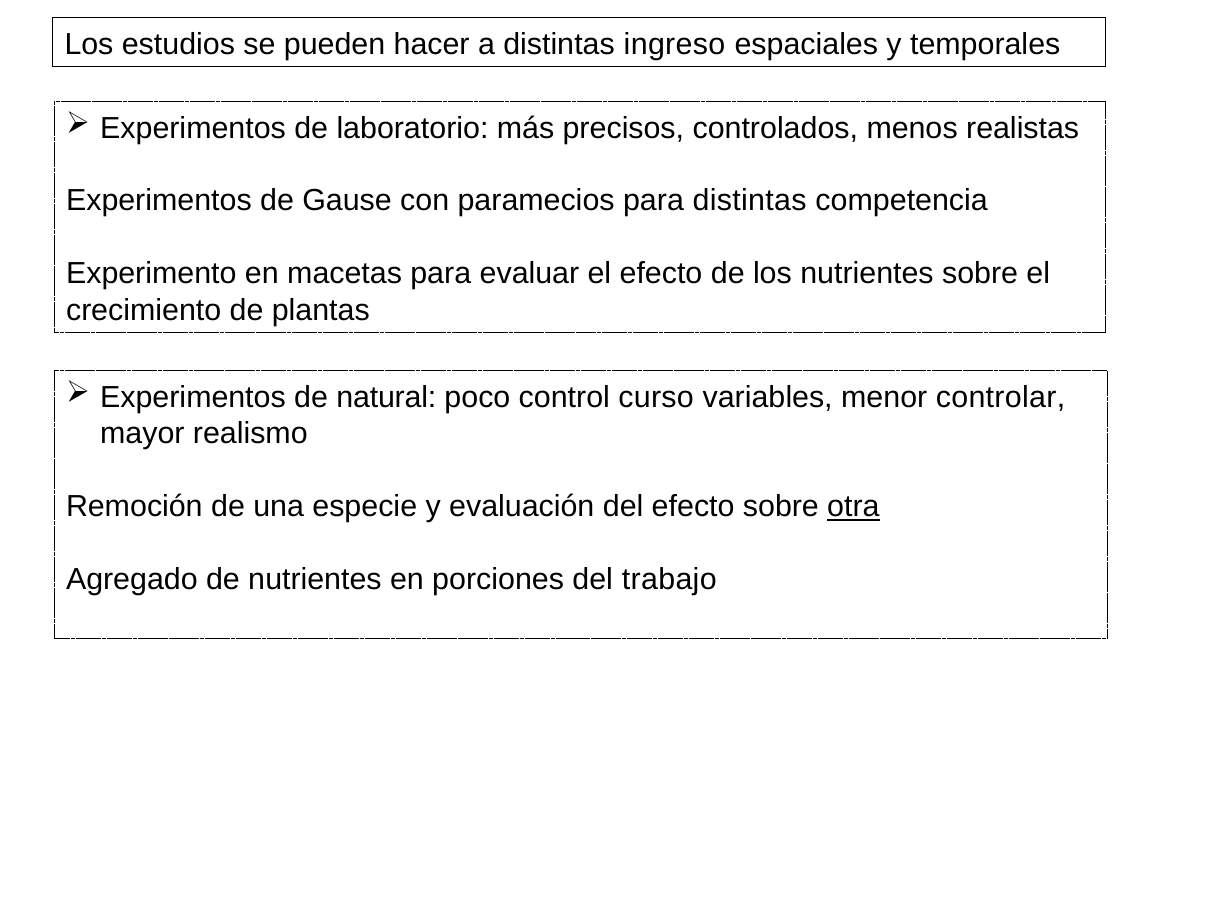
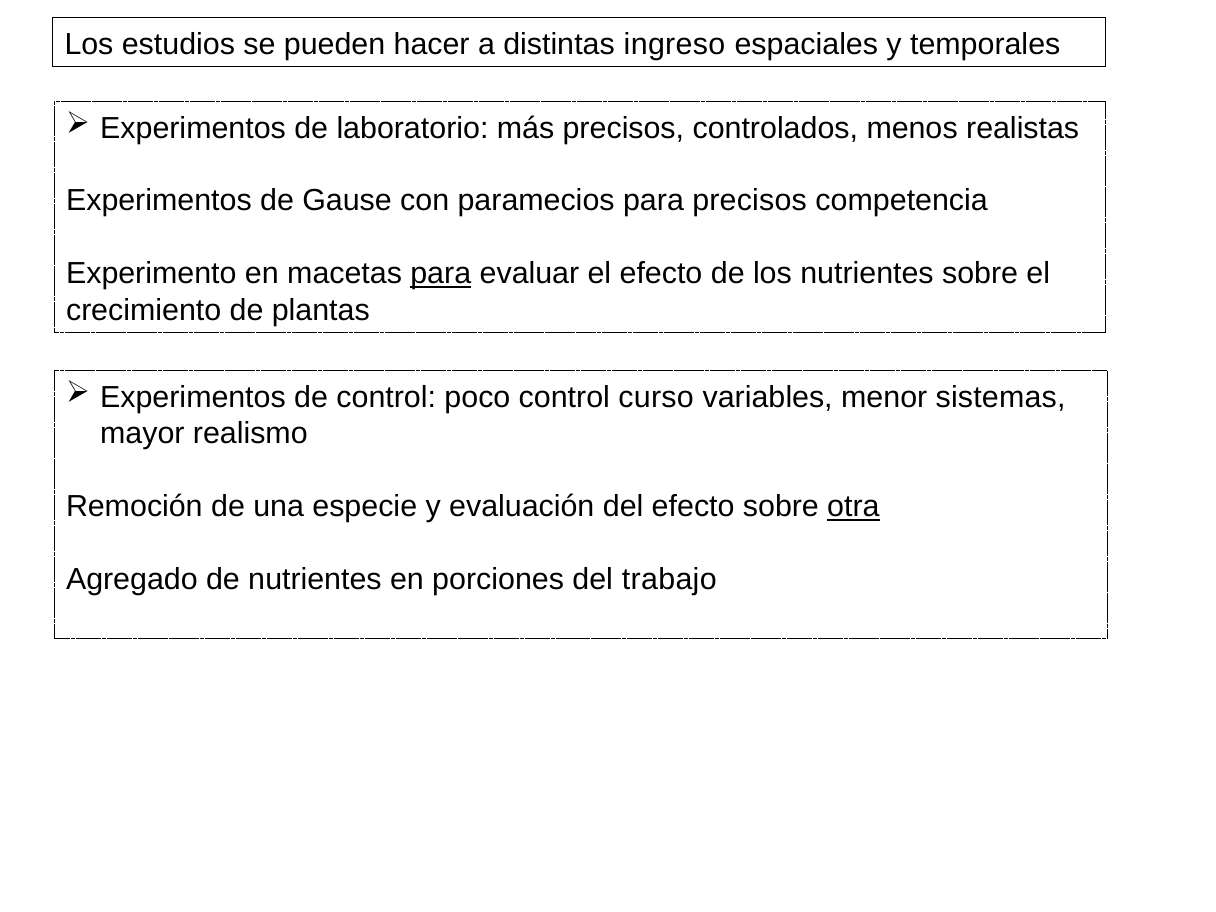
para distintas: distintas -> precisos (750, 201)
para underline: none -> present (441, 274)
de natural: natural -> control (386, 397)
controlar: controlar -> sistemas (1001, 397)
